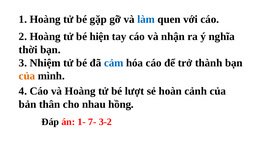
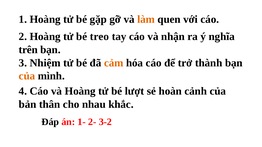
làm colour: blue -> orange (146, 19)
hiện: hiện -> treo (99, 37)
thời: thời -> trên (28, 50)
cảm colour: blue -> orange (114, 63)
hồng: hồng -> khắc (121, 105)
7-: 7- -> 2- (92, 122)
